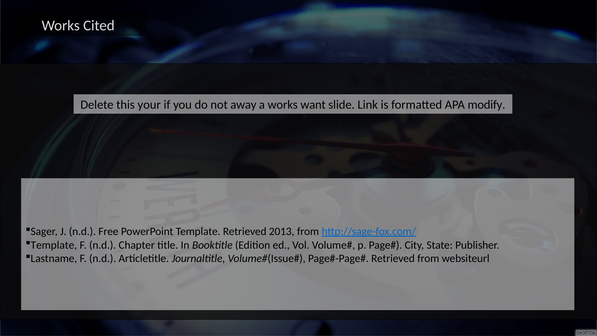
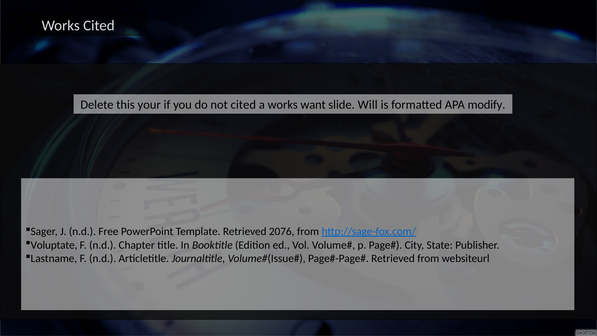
not away: away -> cited (243, 105)
Link: Link -> Will (368, 105)
2013: 2013 -> 2076 (282, 231)
Template: Template -> Voluptate (54, 245)
